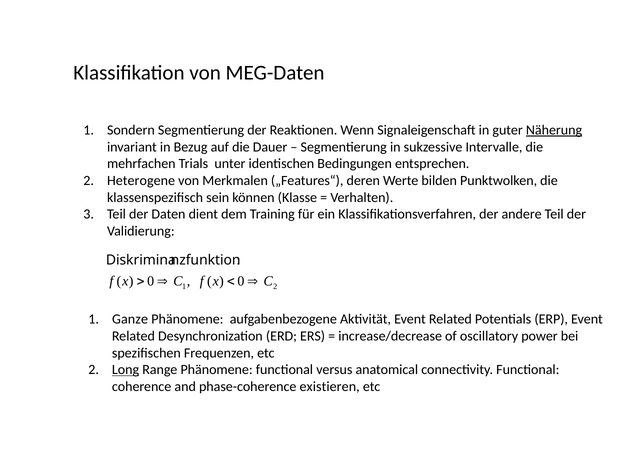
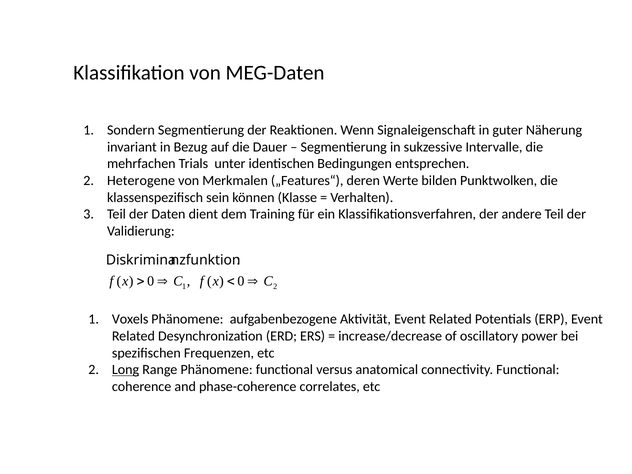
Näherung underline: present -> none (554, 130)
Ganze: Ganze -> Voxels (130, 319)
existieren: existieren -> correlates (330, 387)
